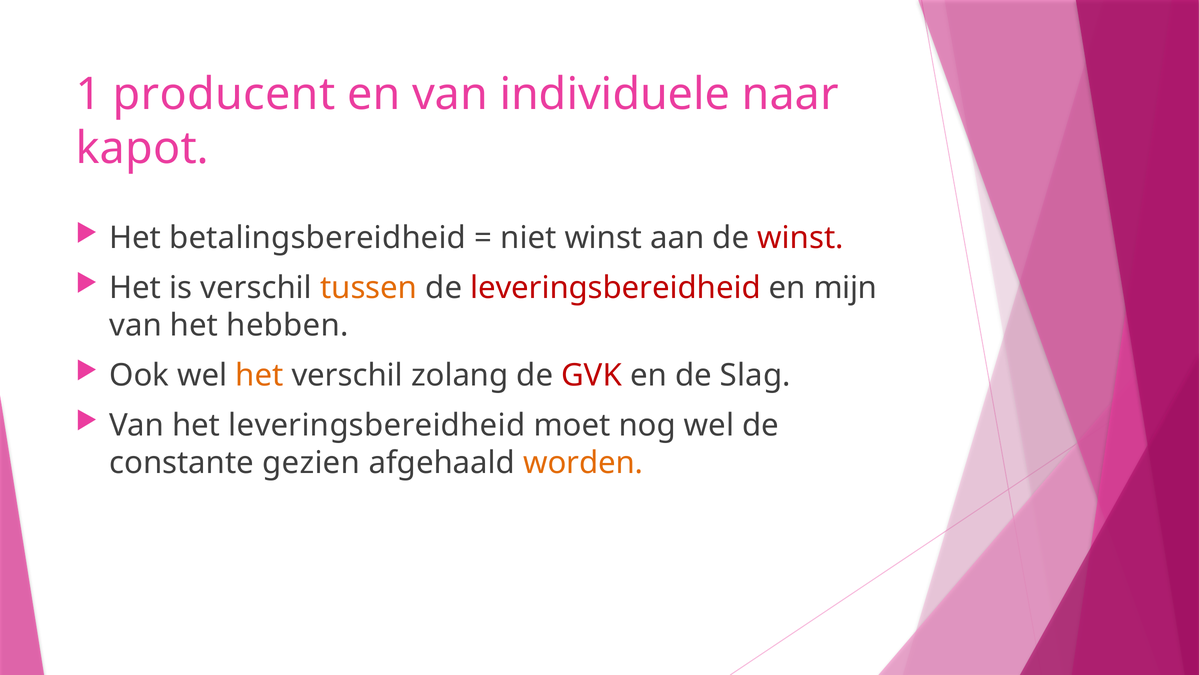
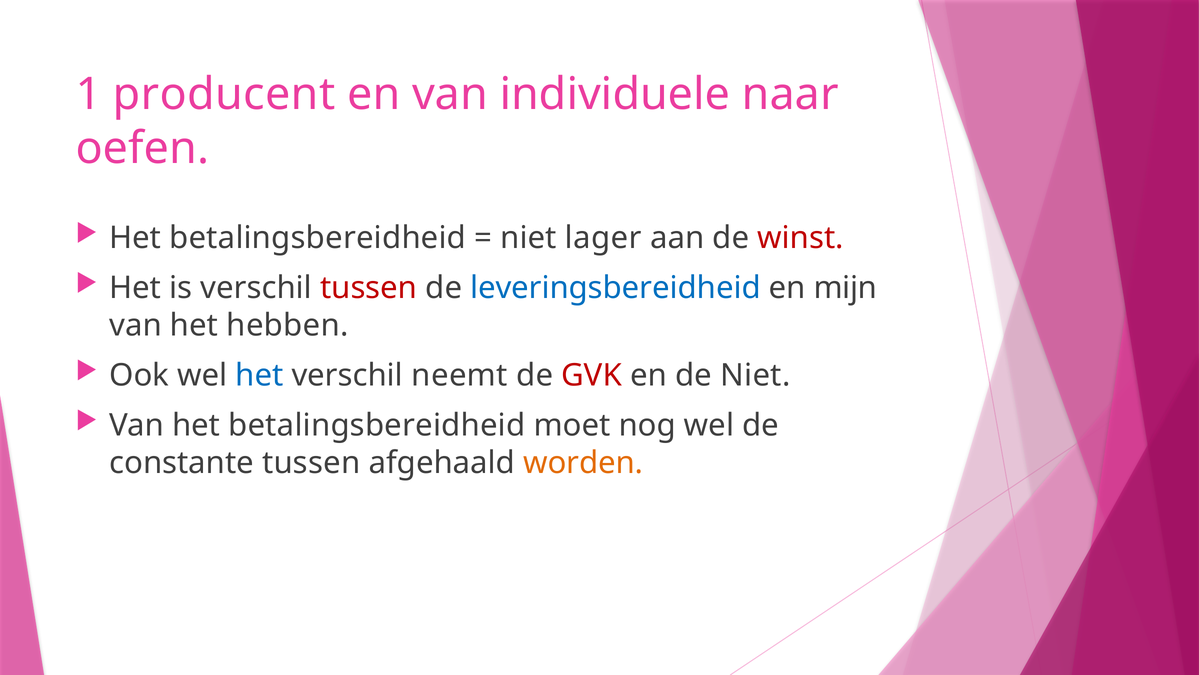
kapot: kapot -> oefen (142, 149)
niet winst: winst -> lager (603, 238)
tussen colour: orange -> red (369, 288)
leveringsbereidheid colour: red -> blue (615, 288)
het colour: orange -> blue (259, 375)
zolang: zolang -> neemt (460, 375)
de Slag: Slag -> Niet (755, 375)
Van het leveringsbereidheid: leveringsbereidheid -> betalingsbereidheid (377, 425)
constante gezien: gezien -> tussen (311, 462)
